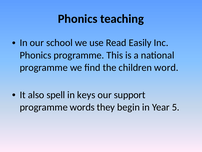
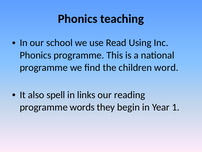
Easily: Easily -> Using (140, 43)
keys: keys -> links (86, 95)
support: support -> reading (130, 95)
5: 5 -> 1 (176, 107)
